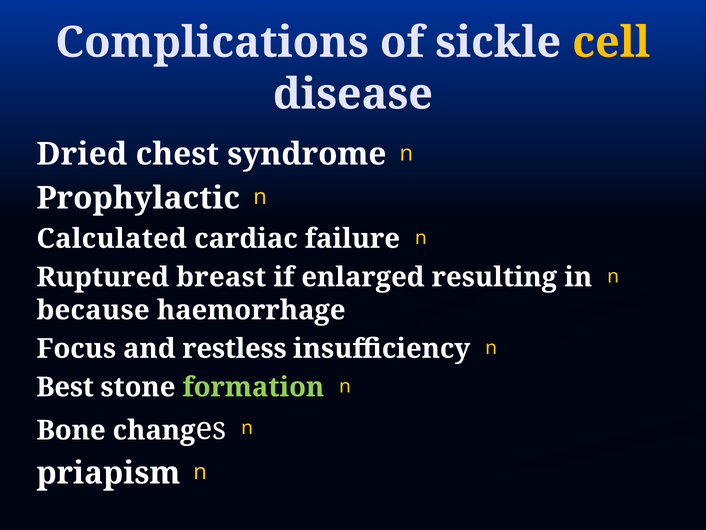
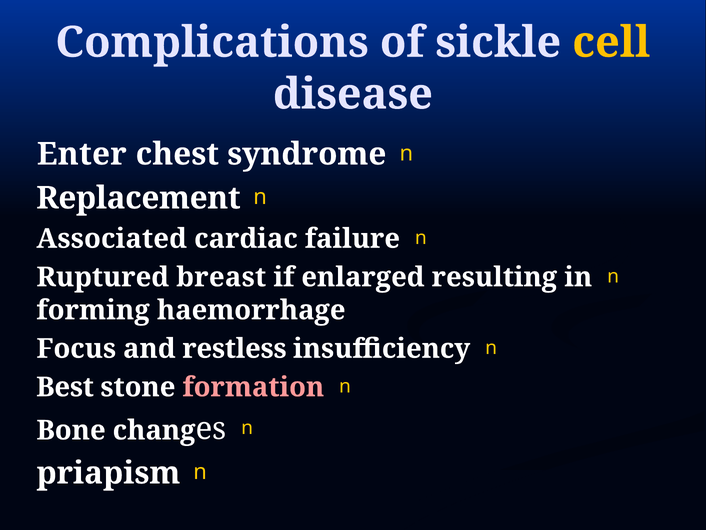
Dried: Dried -> Enter (82, 154)
Prophylactic: Prophylactic -> Replacement (138, 198)
Calculated: Calculated -> Associated (112, 238)
because: because -> forming (93, 310)
formation colour: light green -> pink (253, 387)
